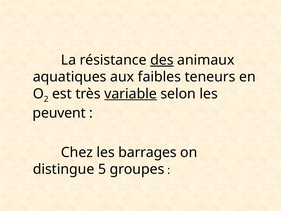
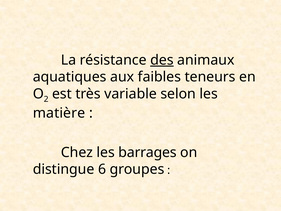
variable underline: present -> none (131, 94)
peuvent: peuvent -> matière (59, 113)
5: 5 -> 6 (102, 169)
